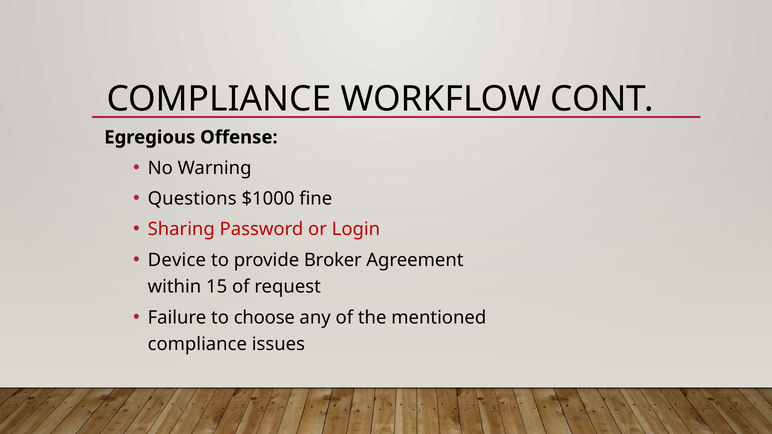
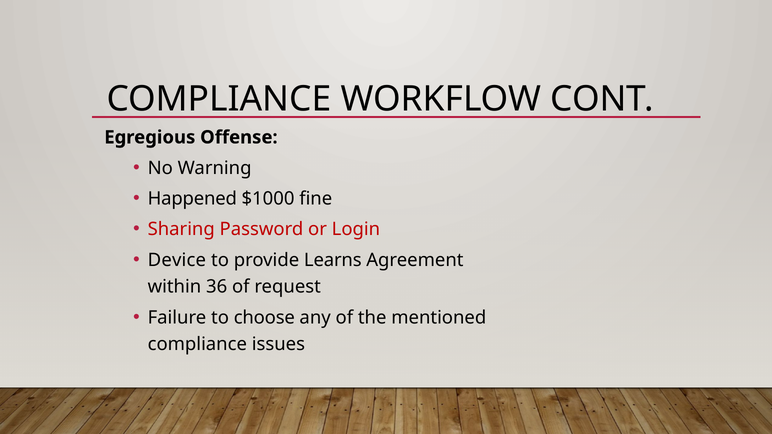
Questions: Questions -> Happened (192, 199)
Broker: Broker -> Learns (333, 260)
15: 15 -> 36 (217, 287)
